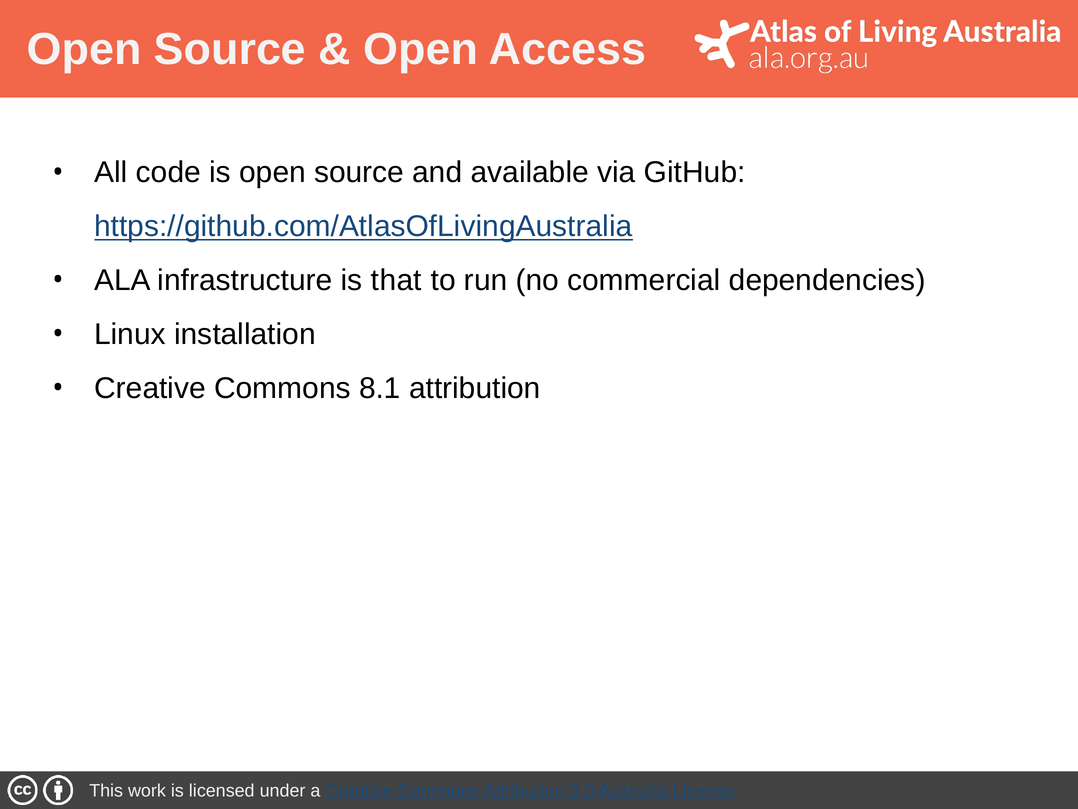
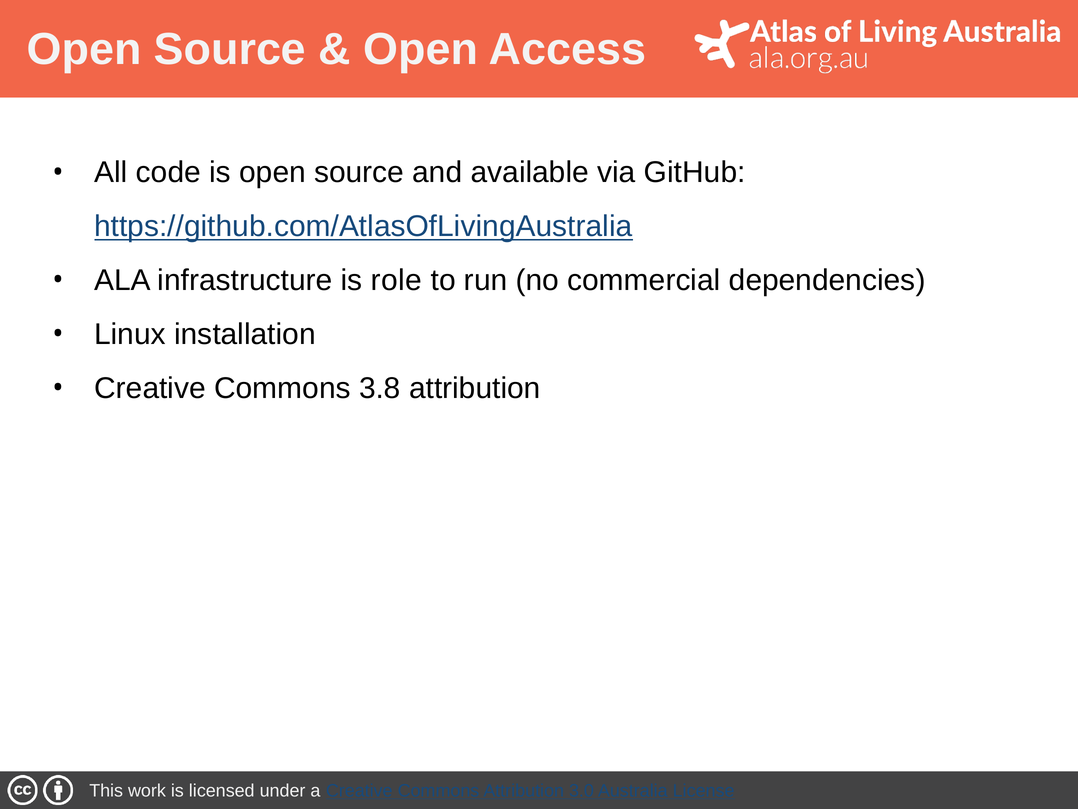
that: that -> role (396, 280)
8.1: 8.1 -> 3.8 (380, 388)
